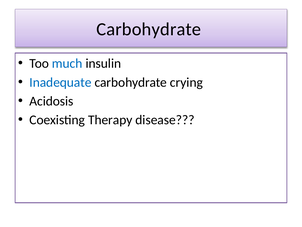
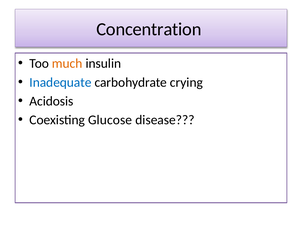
Carbohydrate: Carbohydrate -> Concentration (149, 29)
much colour: blue -> orange (67, 63)
Therapy: Therapy -> Glucose (110, 120)
